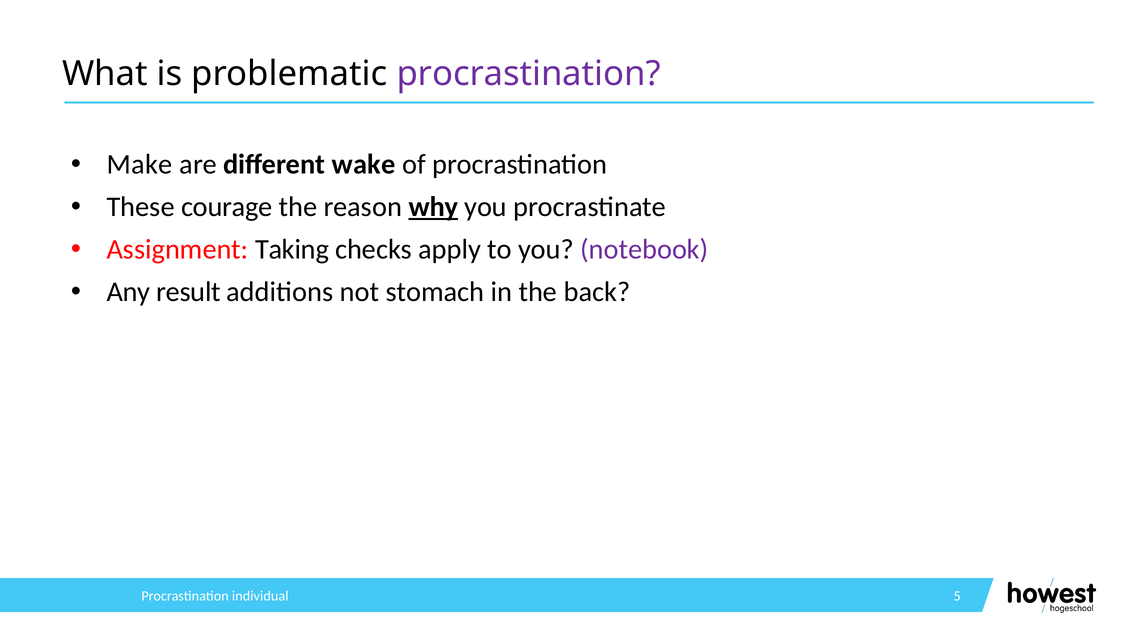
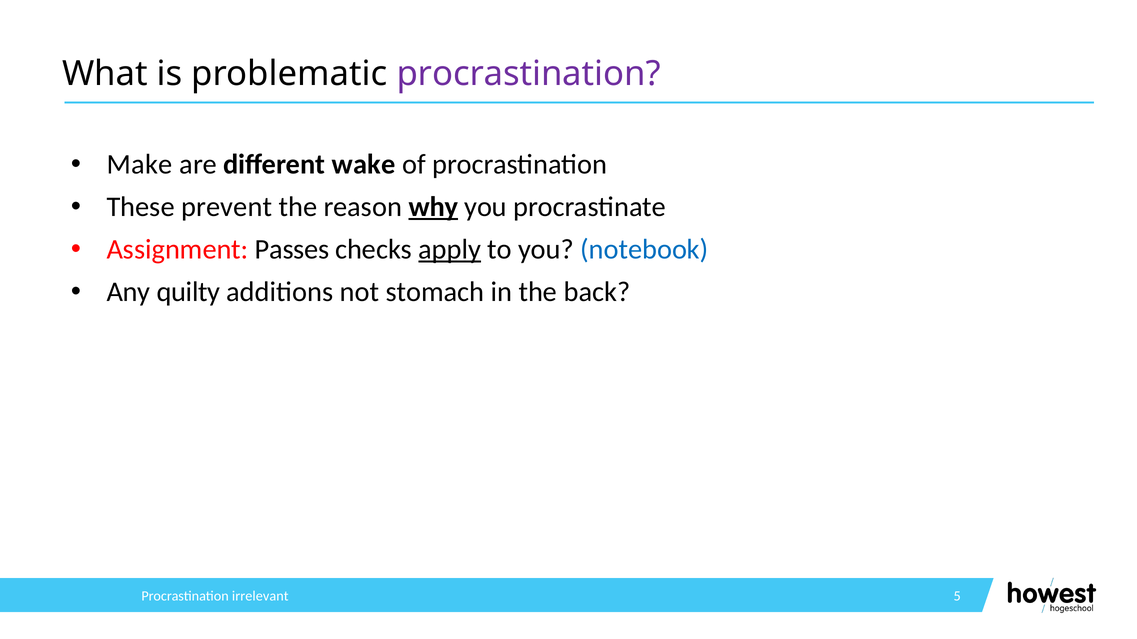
courage: courage -> prevent (227, 207)
Taking: Taking -> Passes (292, 249)
apply underline: none -> present (450, 249)
notebook colour: purple -> blue (644, 249)
result: result -> quilty (188, 292)
individual: individual -> irrelevant (260, 597)
